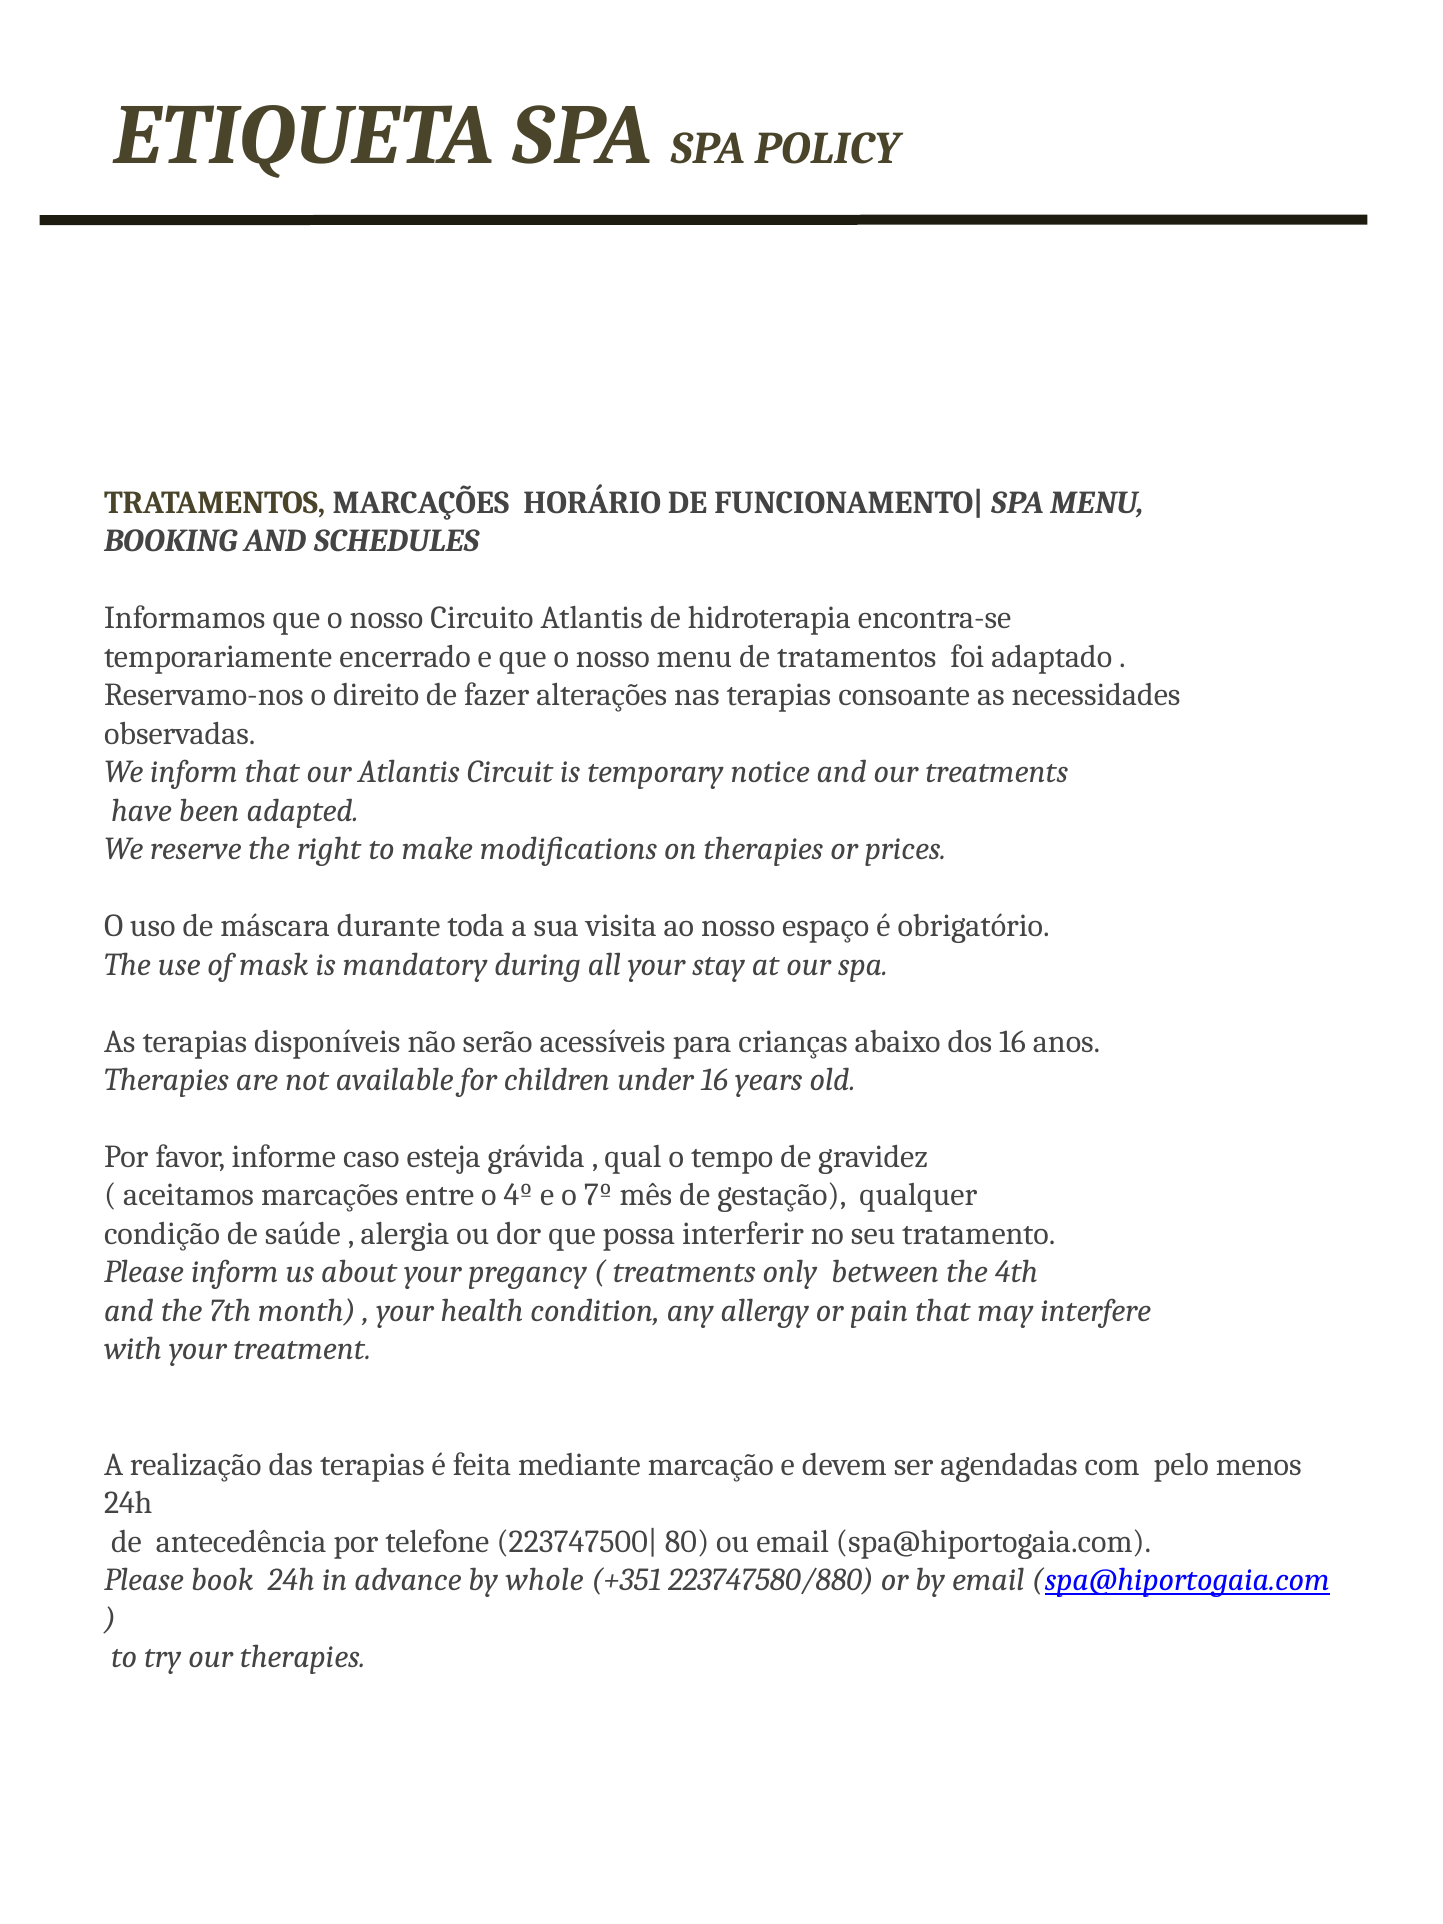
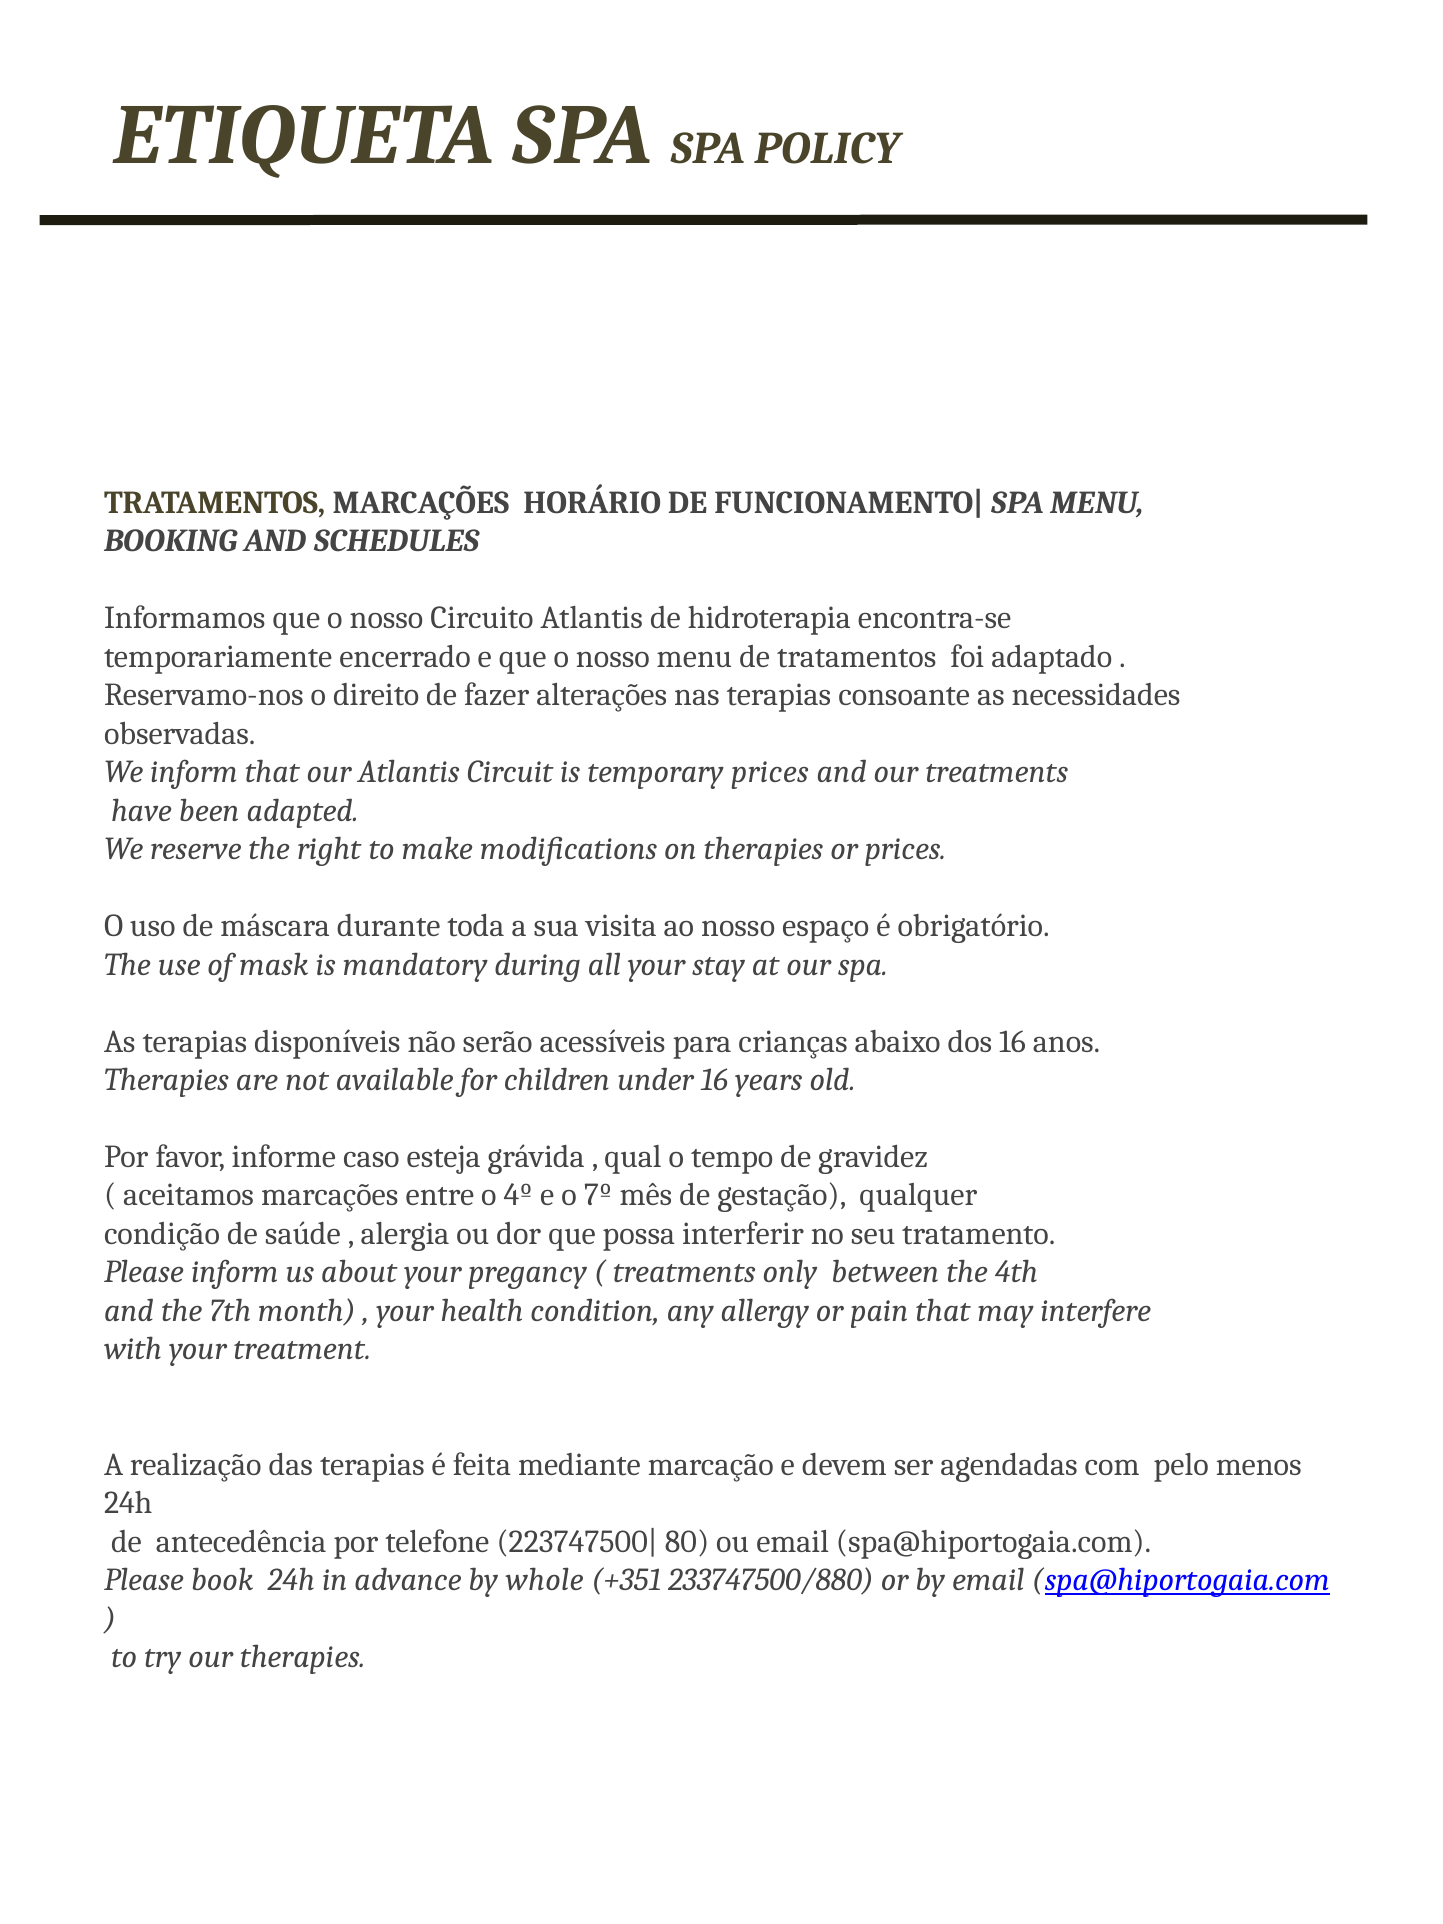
temporary notice: notice -> prices (770, 772)
223747580/880: 223747580/880 -> 233747500/880 (771, 1580)
